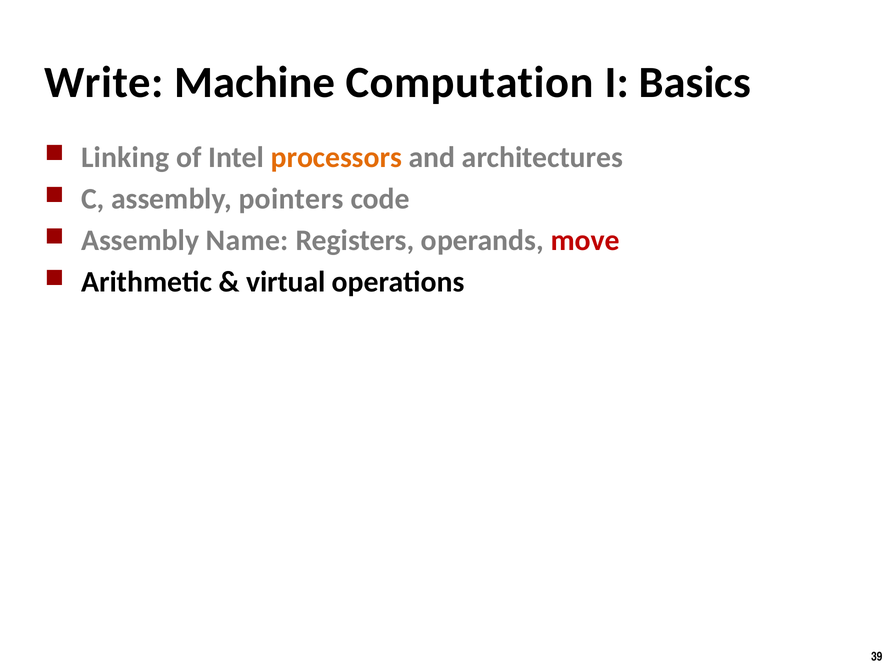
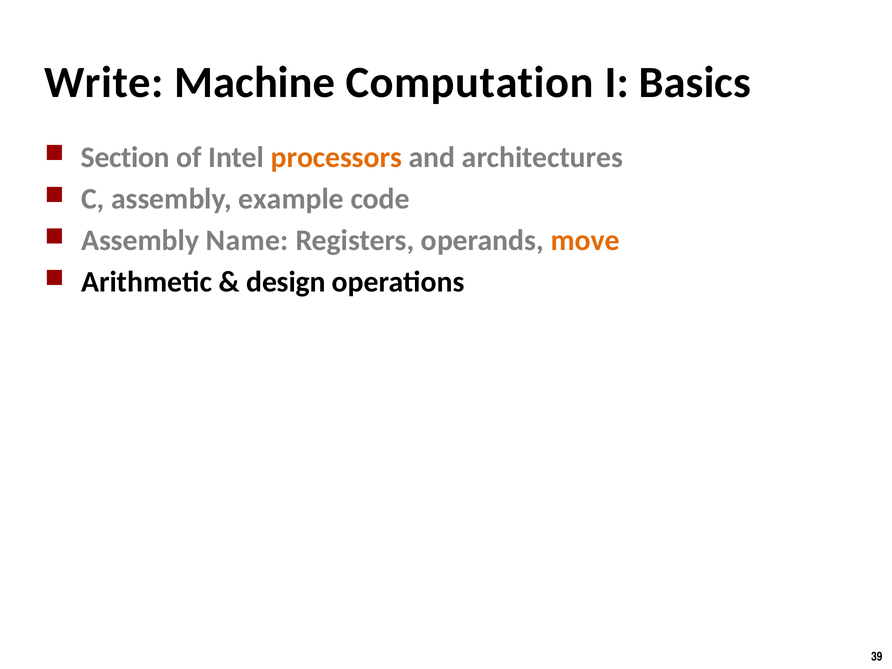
Linking: Linking -> Section (125, 157)
pointers: pointers -> example (291, 199)
move colour: red -> orange (585, 241)
virtual: virtual -> design (286, 282)
